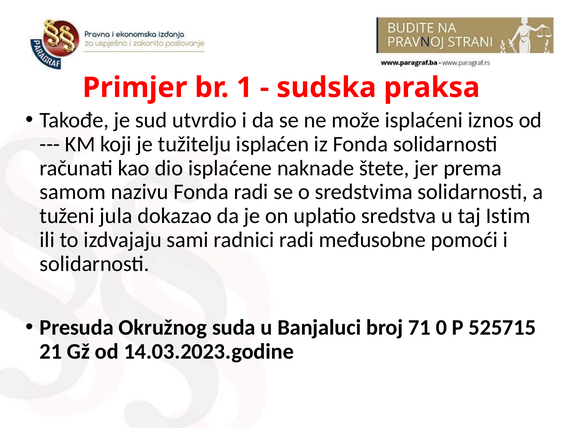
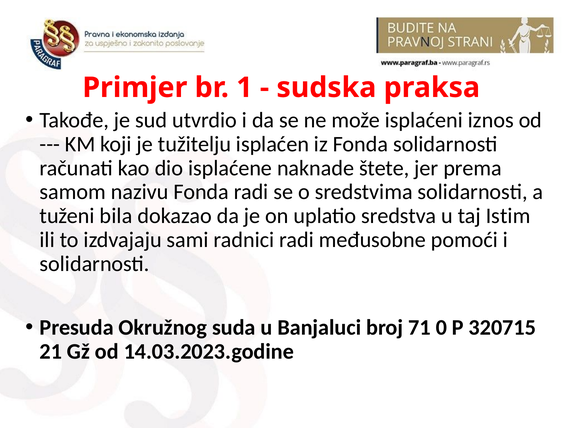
jula: jula -> bila (116, 216)
525715: 525715 -> 320715 (502, 327)
